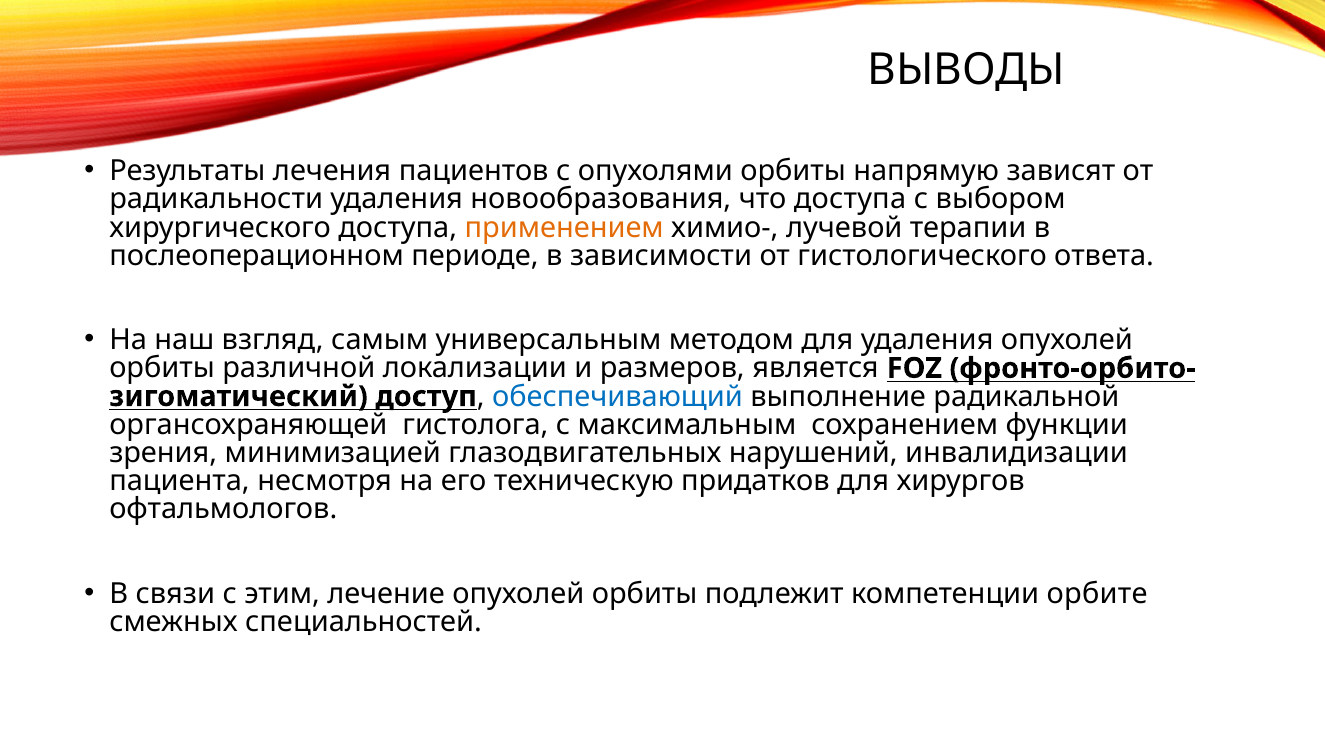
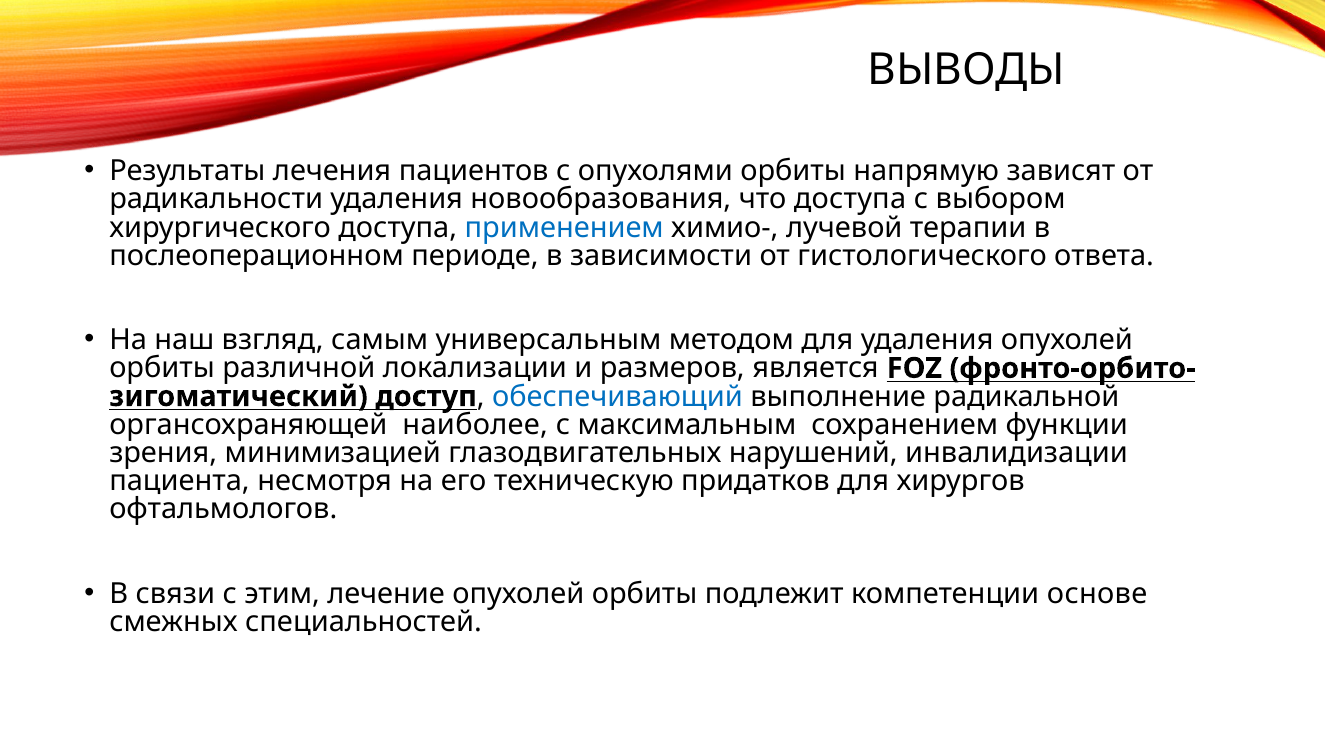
применением colour: orange -> blue (564, 227)
гистолога: гистолога -> наиболее (475, 424)
орбите: орбите -> основе (1097, 593)
